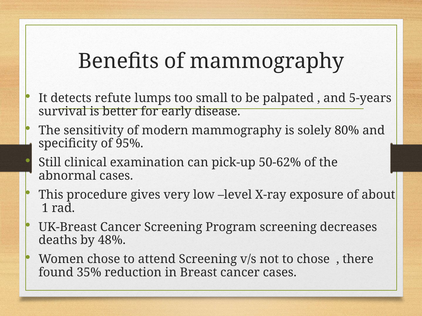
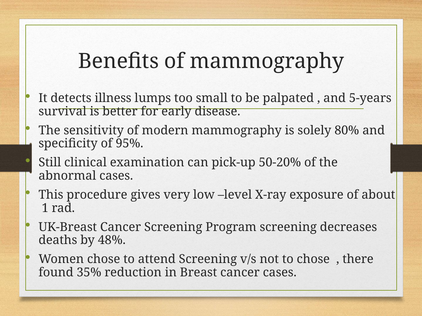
refute: refute -> illness (113, 98)
50-62%: 50-62% -> 50-20% (280, 163)
